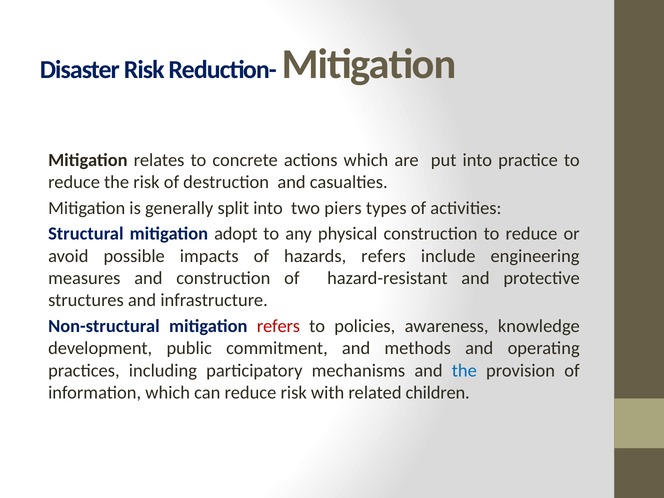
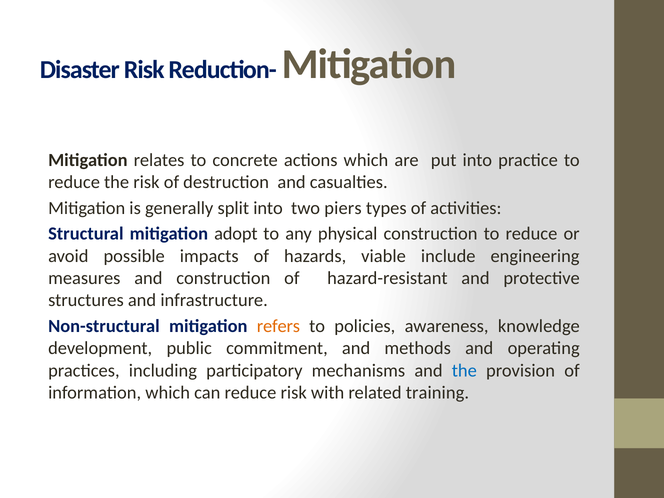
hazards refers: refers -> viable (384, 256)
refers colour: red -> orange (278, 326)
children: children -> training (437, 393)
